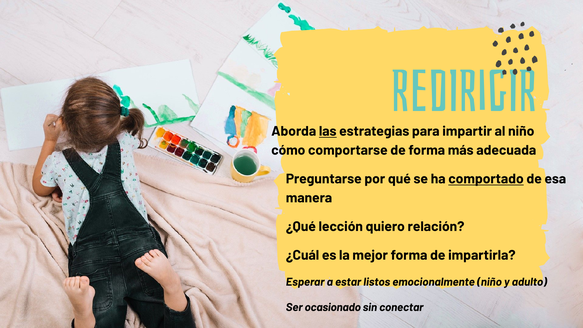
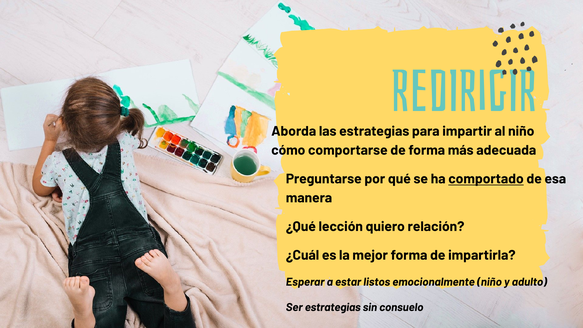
las underline: present -> none (328, 131)
Ser ocasionado: ocasionado -> estrategias (333, 307)
conectar: conectar -> consuelo (401, 307)
